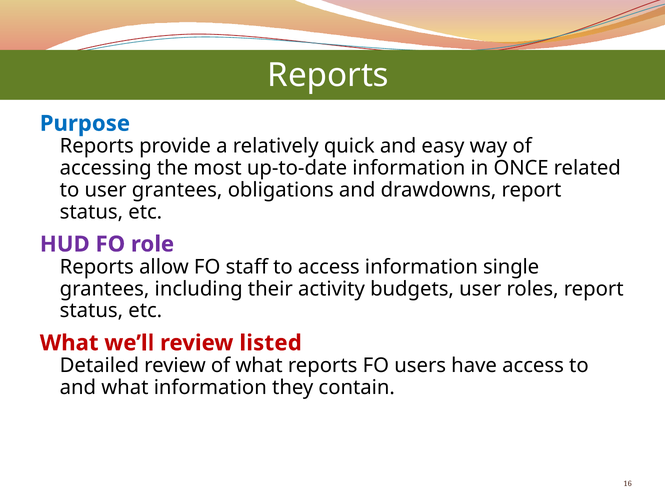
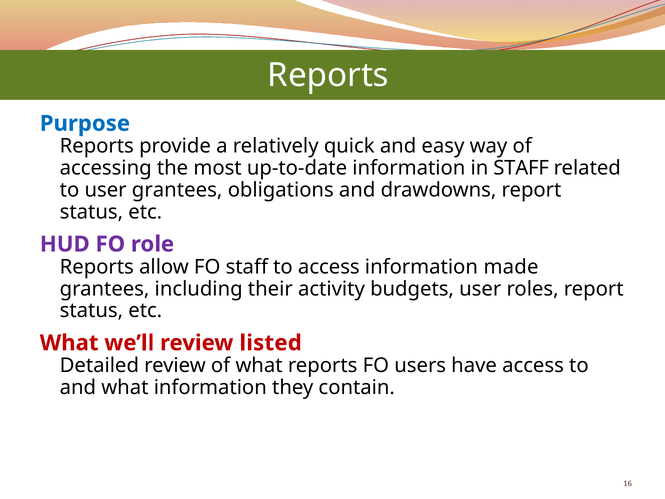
in ONCE: ONCE -> STAFF (521, 168)
single: single -> made (511, 267)
